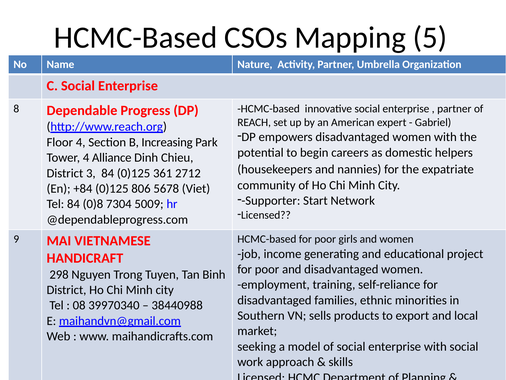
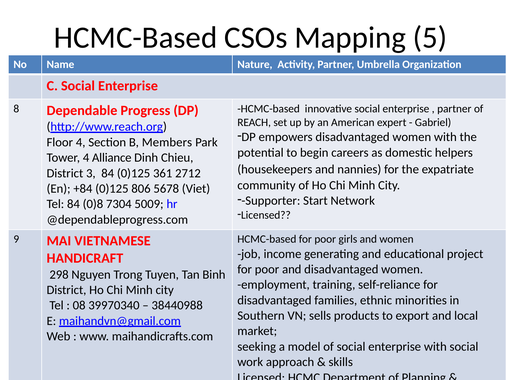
Increasing: Increasing -> Members (167, 142)
